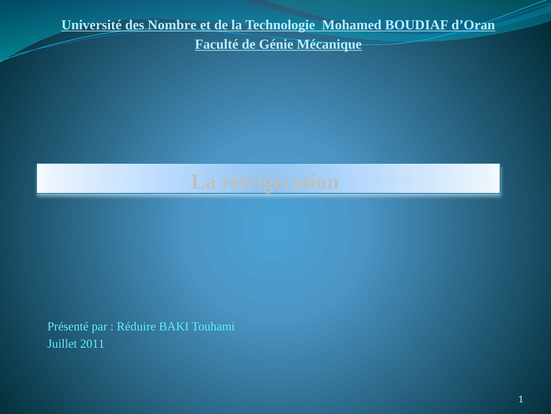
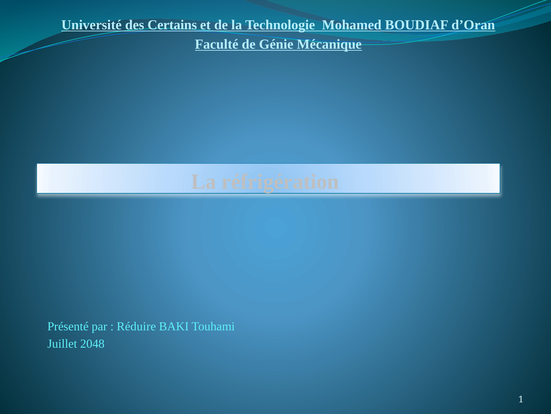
Nombre: Nombre -> Certains (172, 25)
2011: 2011 -> 2048 (92, 343)
